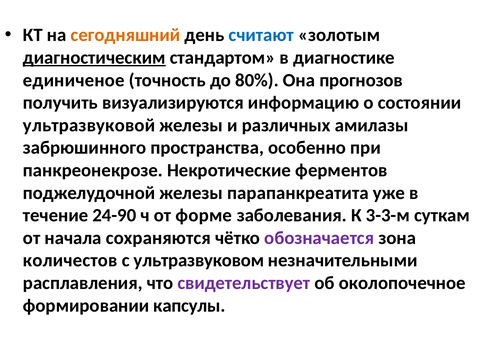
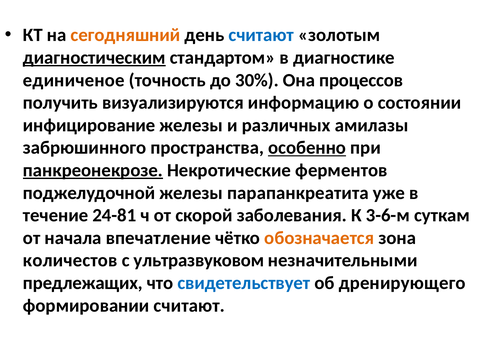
80%: 80% -> 30% (257, 80)
прогнозов: прогнозов -> процессов (361, 80)
ультразвуковой: ультразвуковой -> инфицирование (89, 125)
особенно underline: none -> present (307, 148)
панкреонекрозе underline: none -> present (93, 170)
24-90: 24-90 -> 24-81 (114, 216)
форме: форме -> скорой (204, 216)
3-3-м: 3-3-м -> 3-6-м (388, 216)
сохраняются: сохраняются -> впечатление (158, 238)
обозначается colour: purple -> orange (319, 238)
расплавления: расплавления -> предлежащих (83, 283)
свидетельствует colour: purple -> blue (244, 283)
околопочечное: околопочечное -> дренирующего (402, 283)
формировании капсулы: капсулы -> считают (189, 306)
